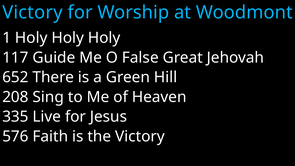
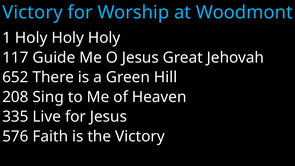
O False: False -> Jesus (140, 58)
